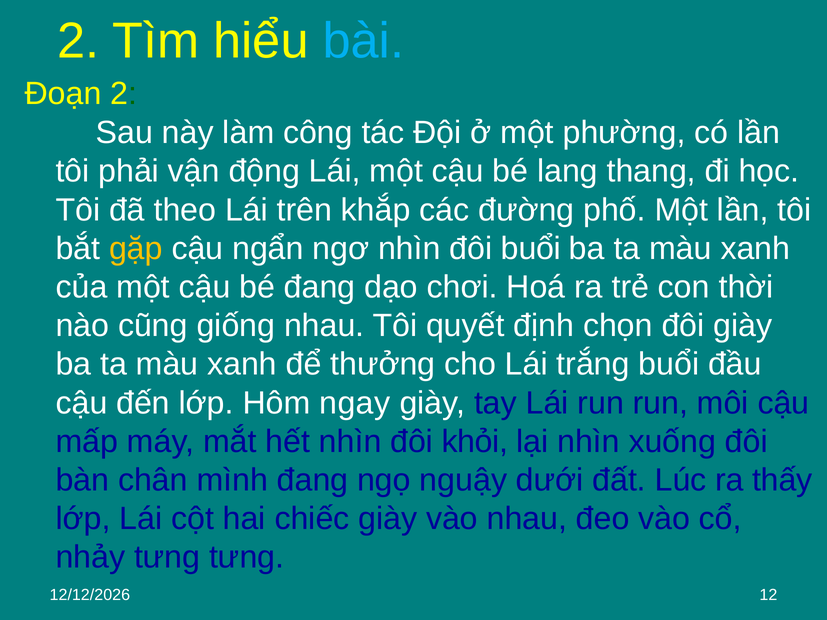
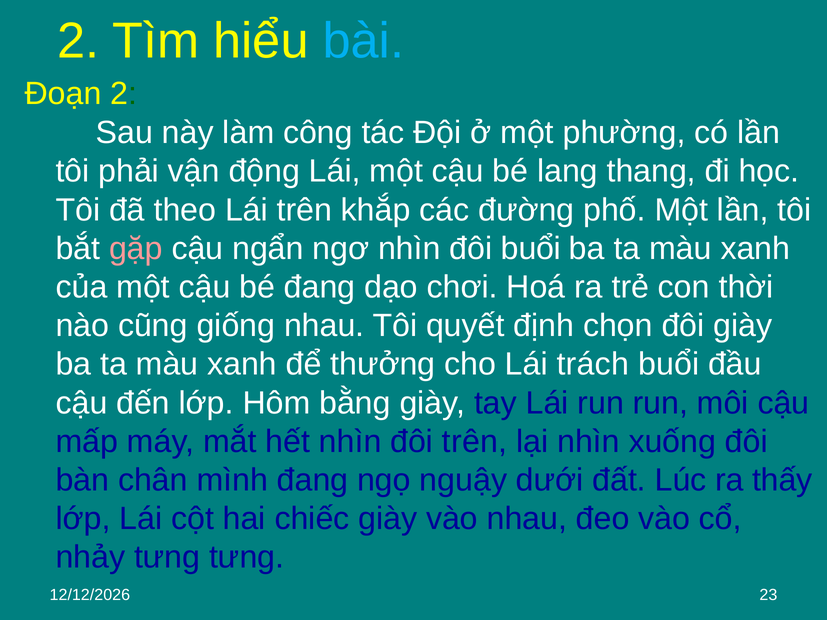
gặp colour: yellow -> pink (136, 249)
trắng: trắng -> trách (593, 364)
ngay: ngay -> bằng (355, 403)
đôi khỏi: khỏi -> trên (475, 442)
12: 12 -> 23 (768, 595)
